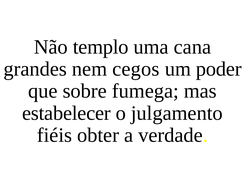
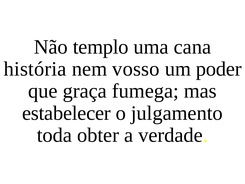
grandes: grandes -> história (35, 69)
cegos: cegos -> vosso (136, 69)
sobre: sobre -> graça (85, 91)
fiéis: fiéis -> toda (54, 135)
